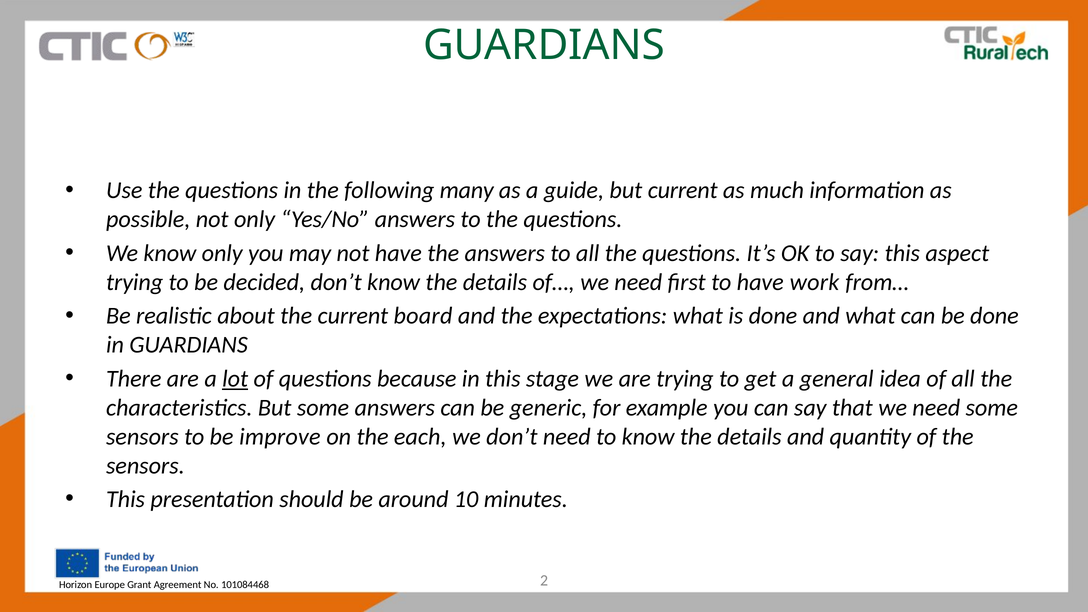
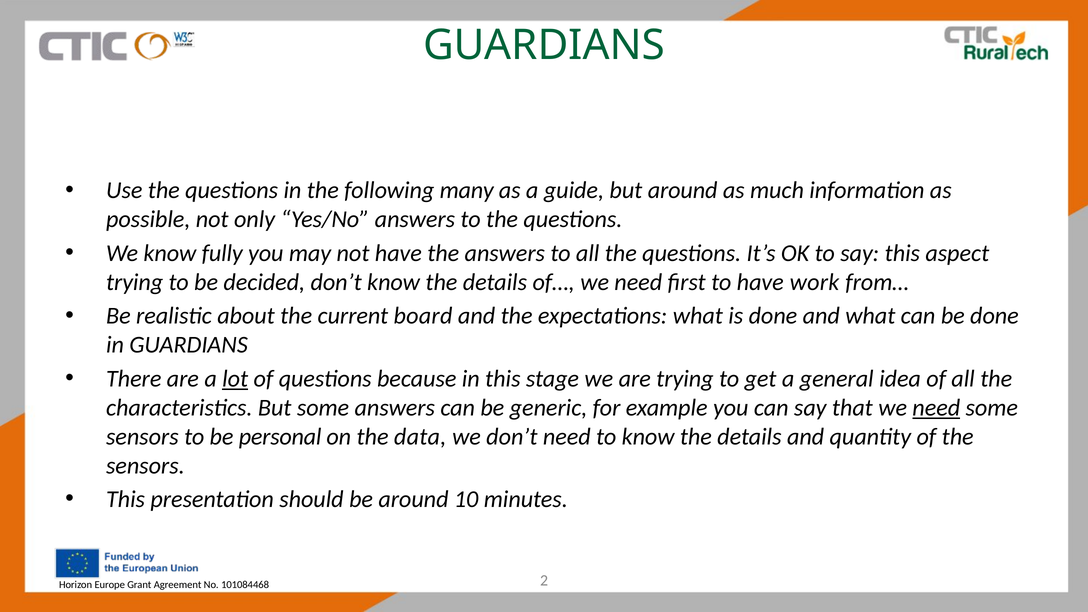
but current: current -> around (683, 190)
know only: only -> fully (222, 253)
need underline: none -> present (936, 408)
improve: improve -> personal (280, 437)
each: each -> data (420, 437)
